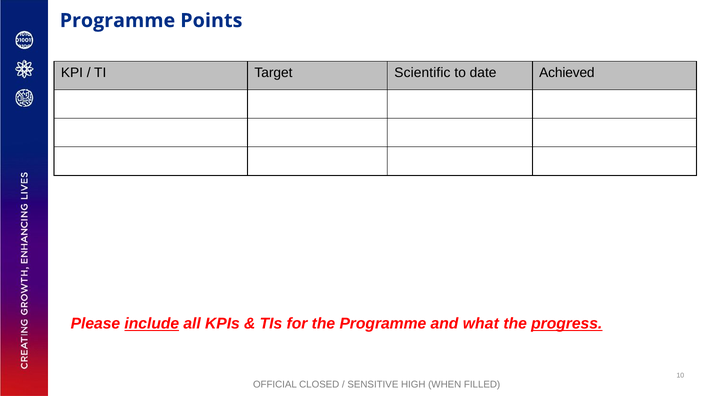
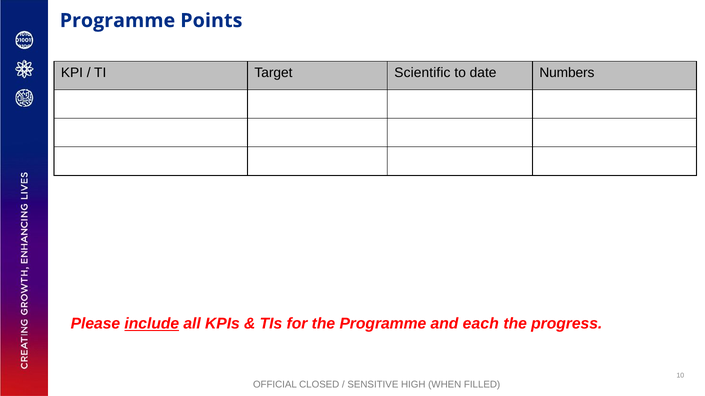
Achieved: Achieved -> Numbers (567, 73)
what: what -> each (481, 324)
progress underline: present -> none (567, 324)
